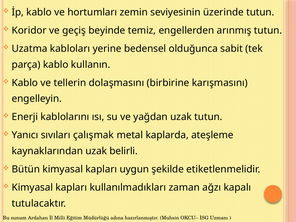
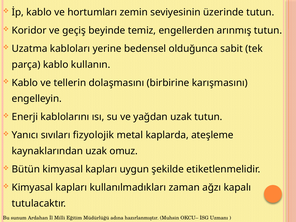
çalışmak: çalışmak -> fizyolojik (93, 135)
belirli: belirli -> omuz (124, 151)
